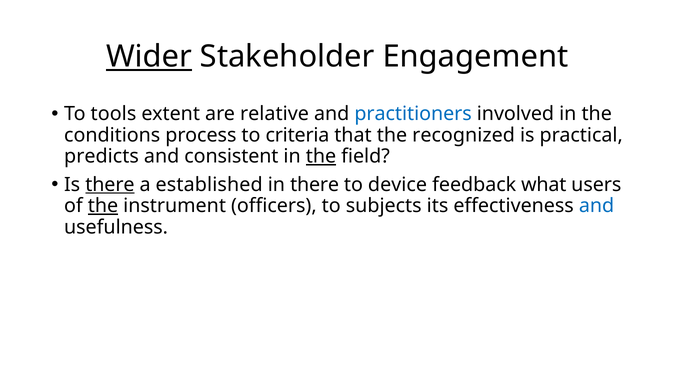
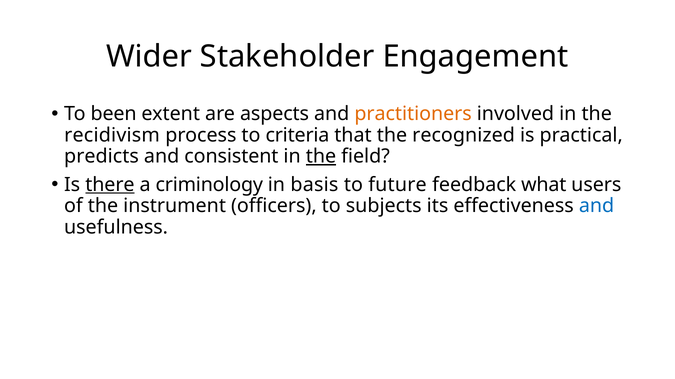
Wider underline: present -> none (149, 57)
tools: tools -> been (114, 114)
relative: relative -> aspects (275, 114)
practitioners colour: blue -> orange (413, 114)
conditions: conditions -> recidivism (112, 135)
established: established -> criminology (209, 185)
in there: there -> basis (314, 185)
device: device -> future (397, 185)
the underline: present -> none (103, 206)
